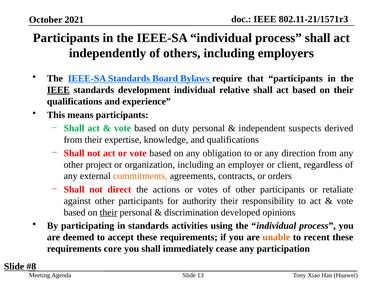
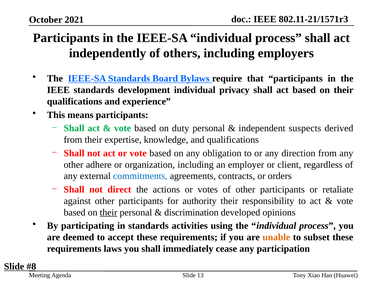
IEEE underline: present -> none (58, 90)
relative: relative -> privacy (234, 90)
project: project -> adhere (99, 165)
commitments colour: orange -> blue (140, 176)
recent: recent -> subset (317, 238)
core: core -> laws (113, 249)
